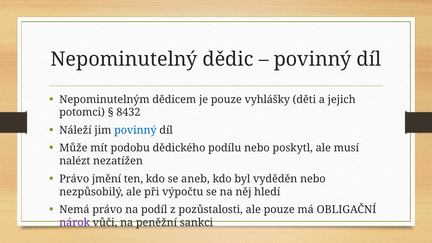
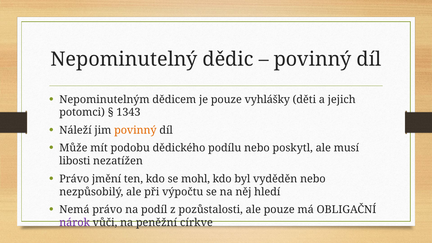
8432: 8432 -> 1343 (128, 112)
povinný colour: blue -> orange (135, 130)
nalézt: nalézt -> libosti (75, 161)
aneb: aneb -> mohl (196, 179)
sankci: sankci -> církve (196, 223)
